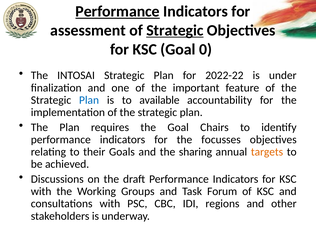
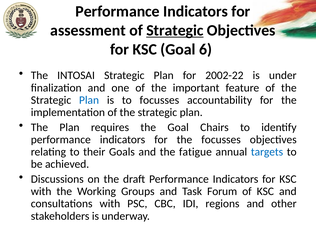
Performance underline: present -> none (118, 11)
0: 0 -> 6 (206, 49)
2022-22: 2022-22 -> 2002-22 (224, 75)
to available: available -> focusses (159, 100)
sharing: sharing -> fatigue (195, 152)
targets colour: orange -> blue (267, 152)
